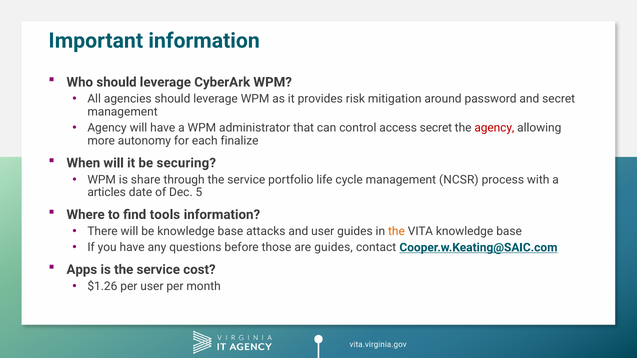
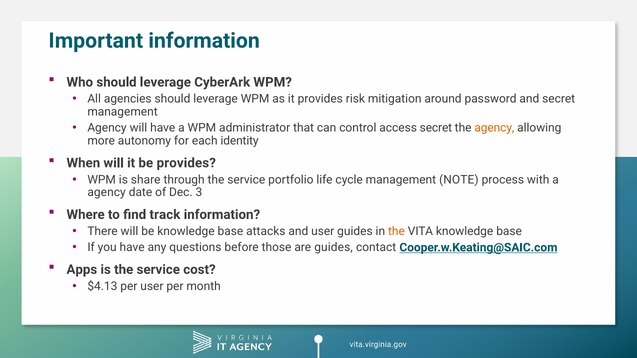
agency colour: red -> orange (494, 128)
finalize: finalize -> identity (240, 141)
be securing: securing -> provides (186, 163)
NCSR: NCSR -> NOTE (459, 180)
articles: articles -> agency (107, 193)
5: 5 -> 3 (199, 193)
tools: tools -> track (165, 215)
$1.26: $1.26 -> $4.13 (102, 286)
